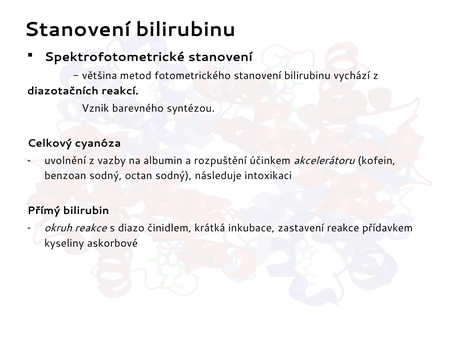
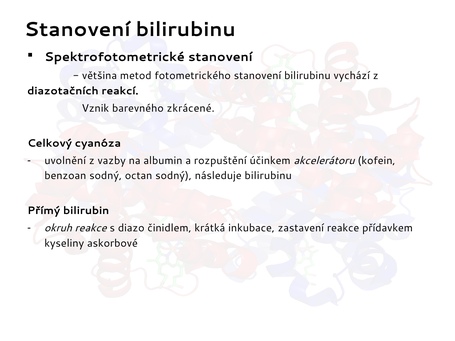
syntézou: syntézou -> zkrácené (191, 108)
následuje intoxikaci: intoxikaci -> bilirubinu (268, 176)
